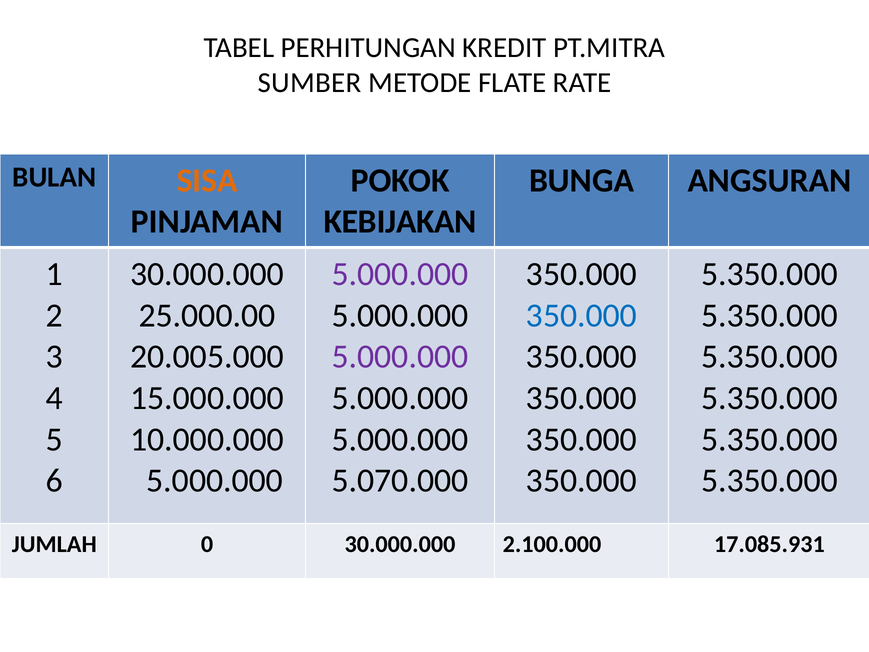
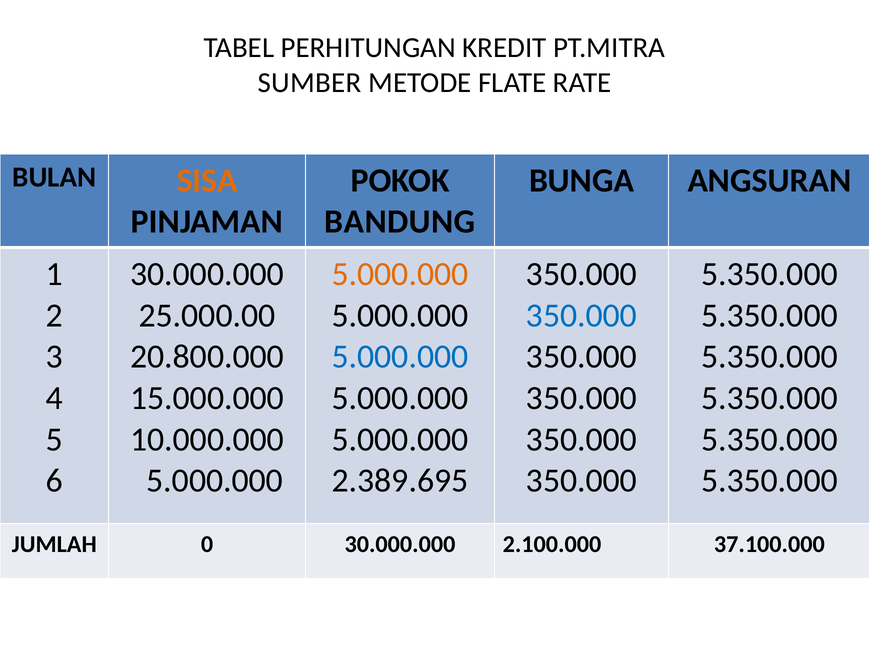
KEBIJAKAN: KEBIJAKAN -> BANDUNG (400, 222)
5.000.000 colour: purple -> orange (400, 274)
20.005.000: 20.005.000 -> 20.800.000 (207, 357)
5.000.000 colour: purple -> blue (400, 357)
5.070.000: 5.070.000 -> 2.389.695 (400, 481)
17.085.931: 17.085.931 -> 37.100.000 (769, 544)
